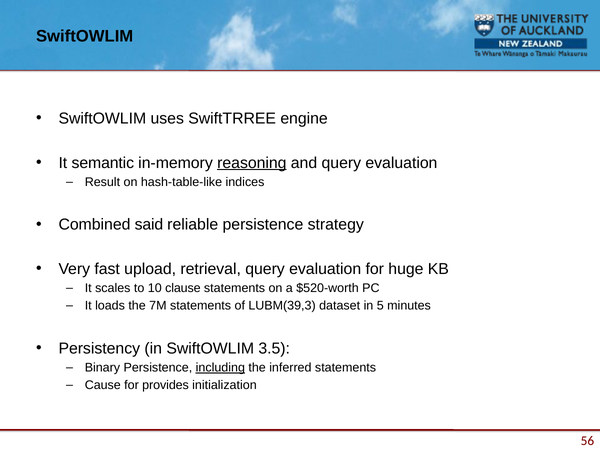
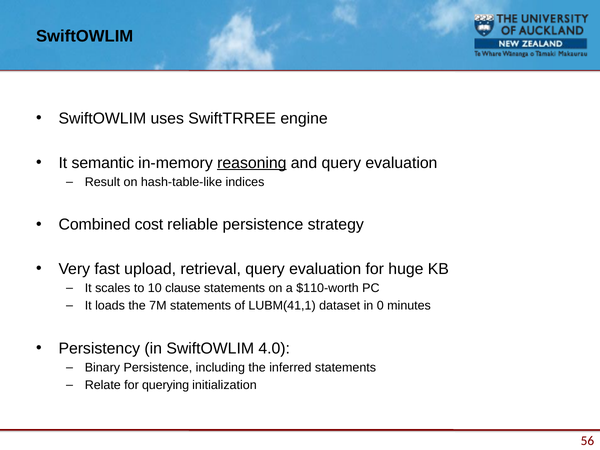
said: said -> cost (149, 225)
$520-worth: $520-worth -> $110-worth (328, 288)
LUBM(39,3: LUBM(39,3 -> LUBM(41,1 (282, 306)
5: 5 -> 0 (380, 306)
3.5: 3.5 -> 4.0 (274, 348)
including underline: present -> none (220, 368)
Cause: Cause -> Relate (103, 385)
provides: provides -> querying (166, 385)
